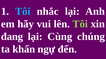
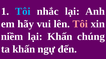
Tôi colour: light green -> pink (80, 24)
đang: đang -> niềm (12, 37)
lại Cùng: Cùng -> Khấn (60, 37)
